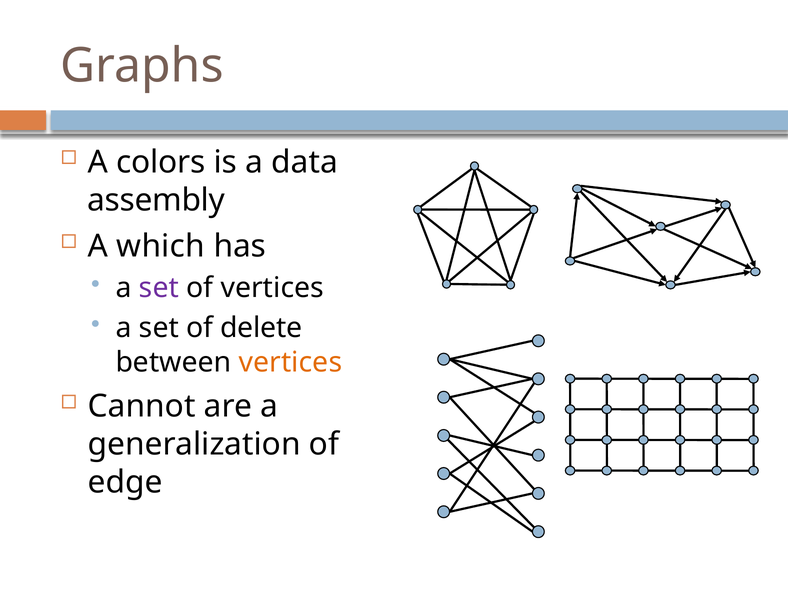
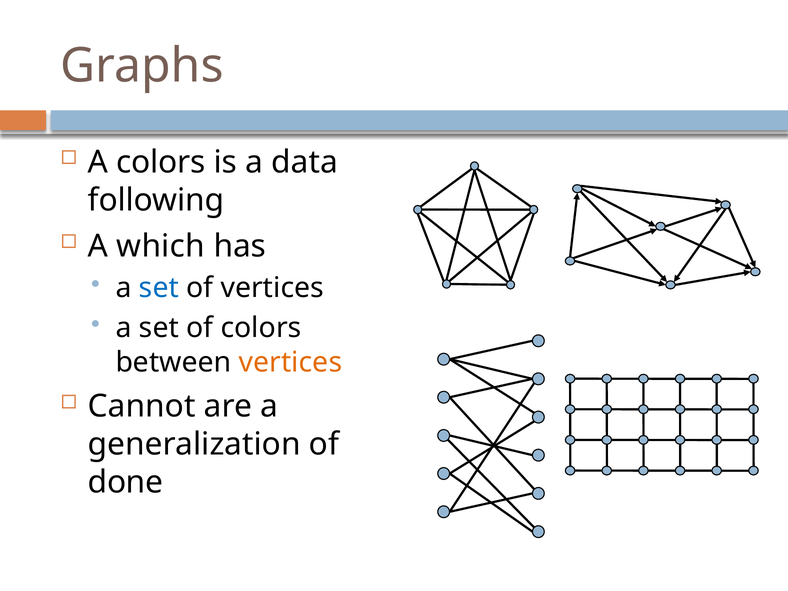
assembly: assembly -> following (156, 200)
set colour: purple -> blue (159, 288)
of delete: delete -> colors (261, 328)
edge: edge -> done (126, 482)
